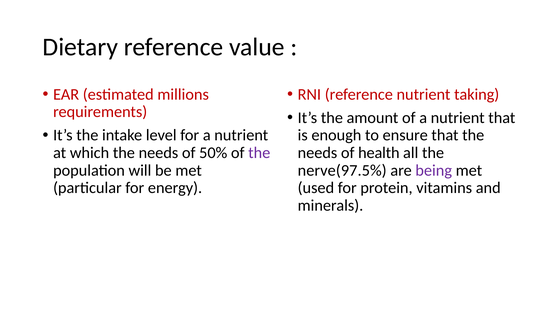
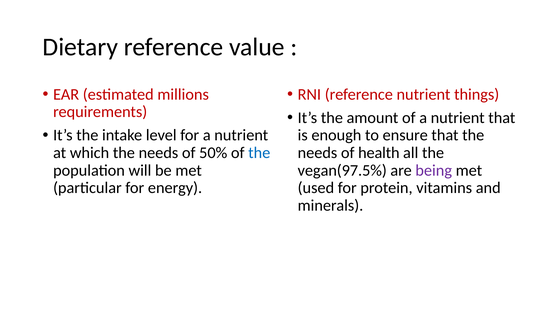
taking: taking -> things (477, 94)
the colour: purple -> blue (259, 153)
nerve(97.5%: nerve(97.5% -> vegan(97.5% (342, 171)
